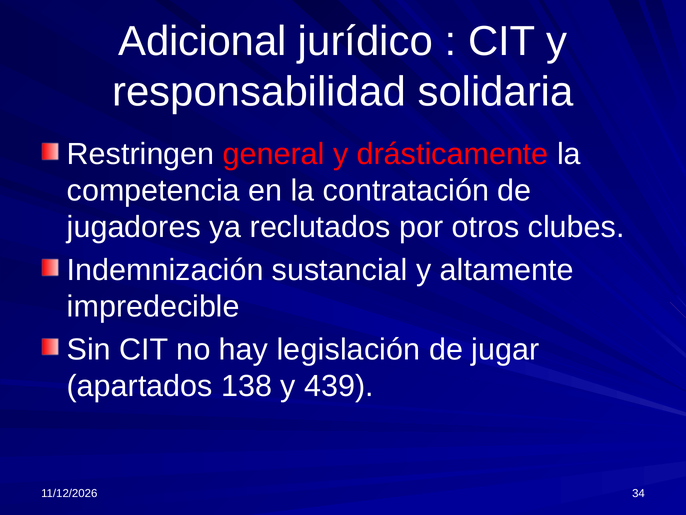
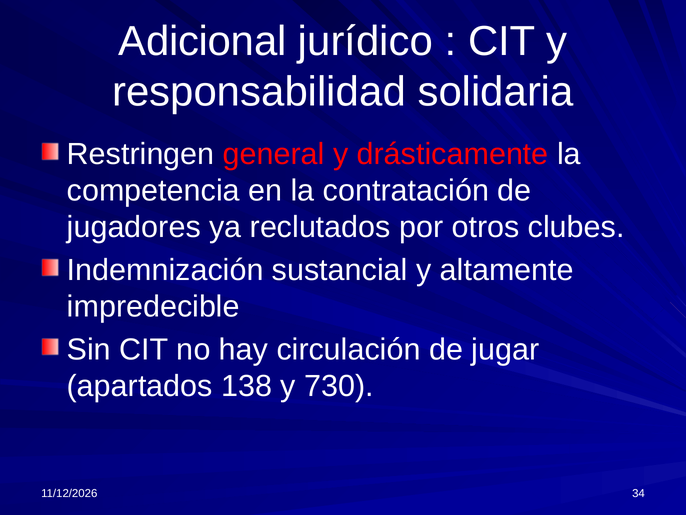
legislación: legislación -> circulación (349, 349)
439: 439 -> 730 (339, 386)
